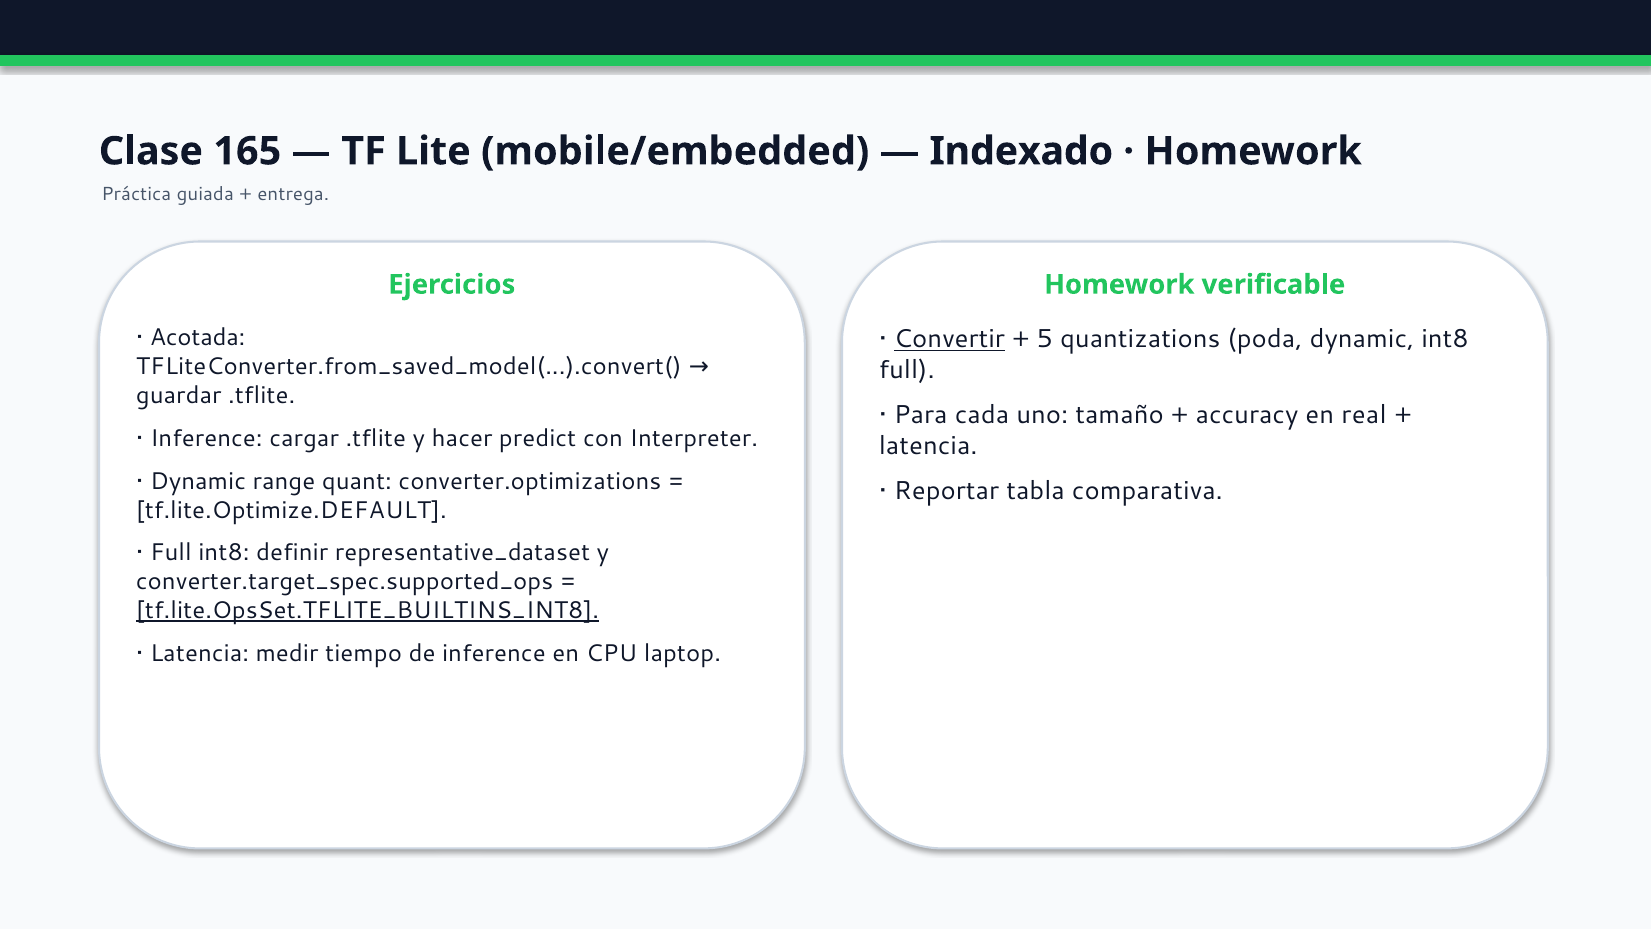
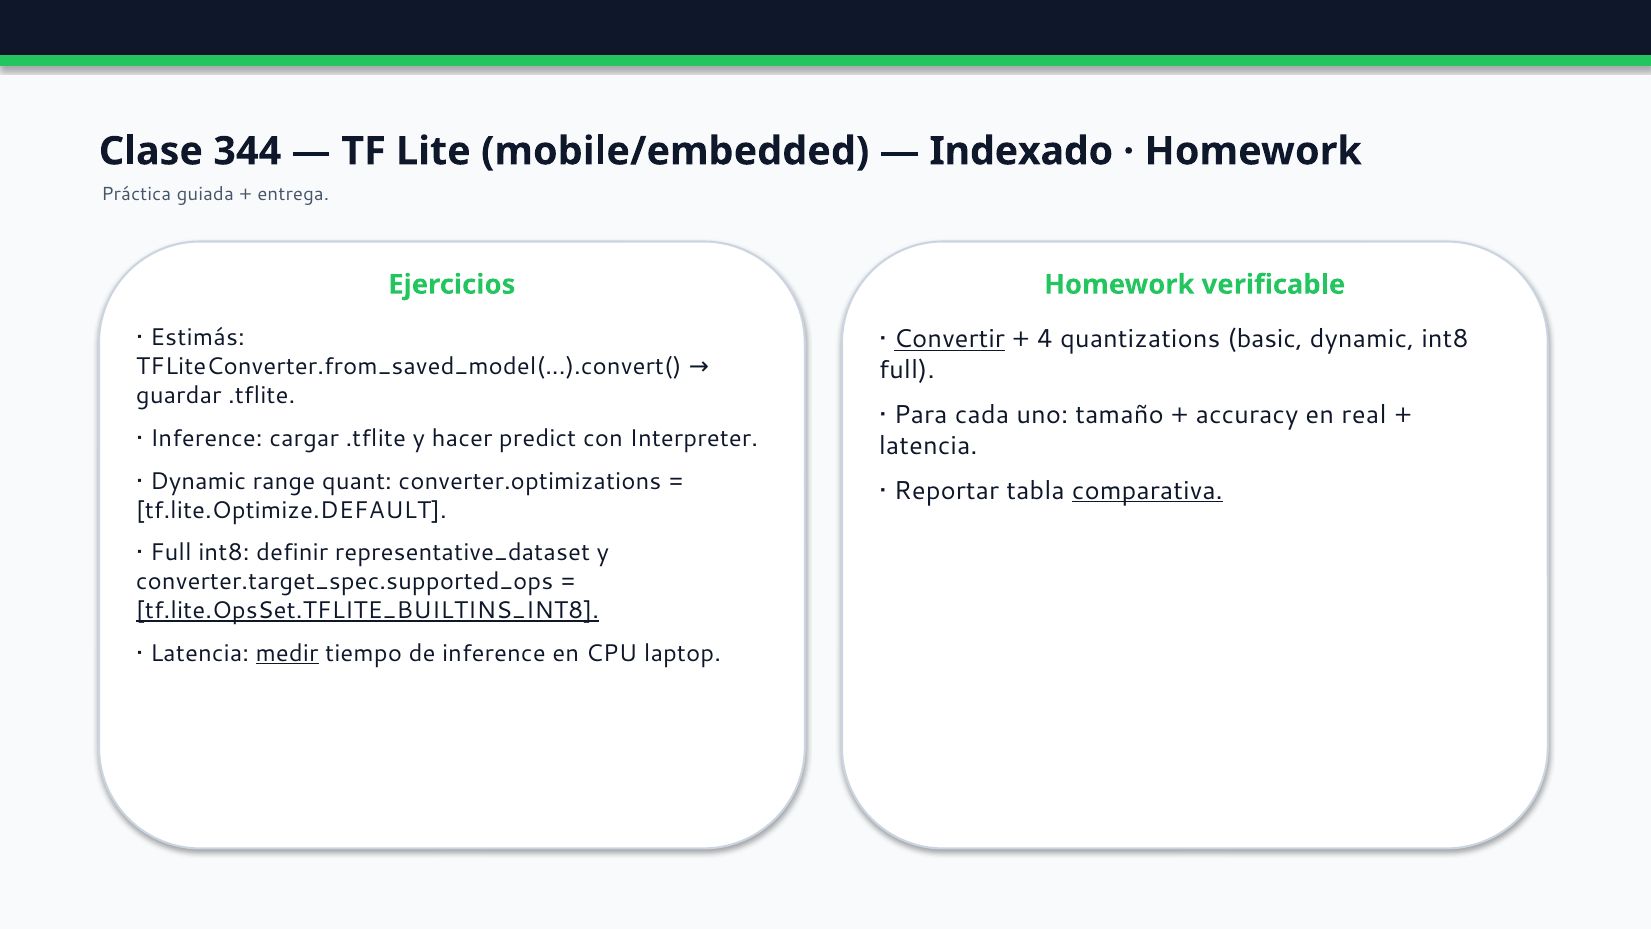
165: 165 -> 344 (247, 151)
Acotada: Acotada -> Estimás (197, 338)
5: 5 -> 4 (1045, 339)
poda: poda -> basic (1265, 339)
comparativa underline: none -> present (1147, 490)
medir underline: none -> present (287, 653)
